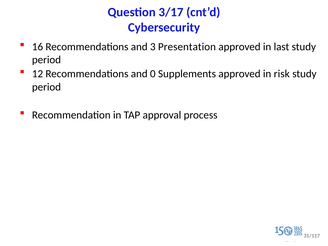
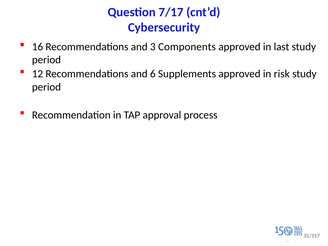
3/17: 3/17 -> 7/17 (171, 12)
Presentation: Presentation -> Components (187, 47)
0: 0 -> 6 (153, 74)
